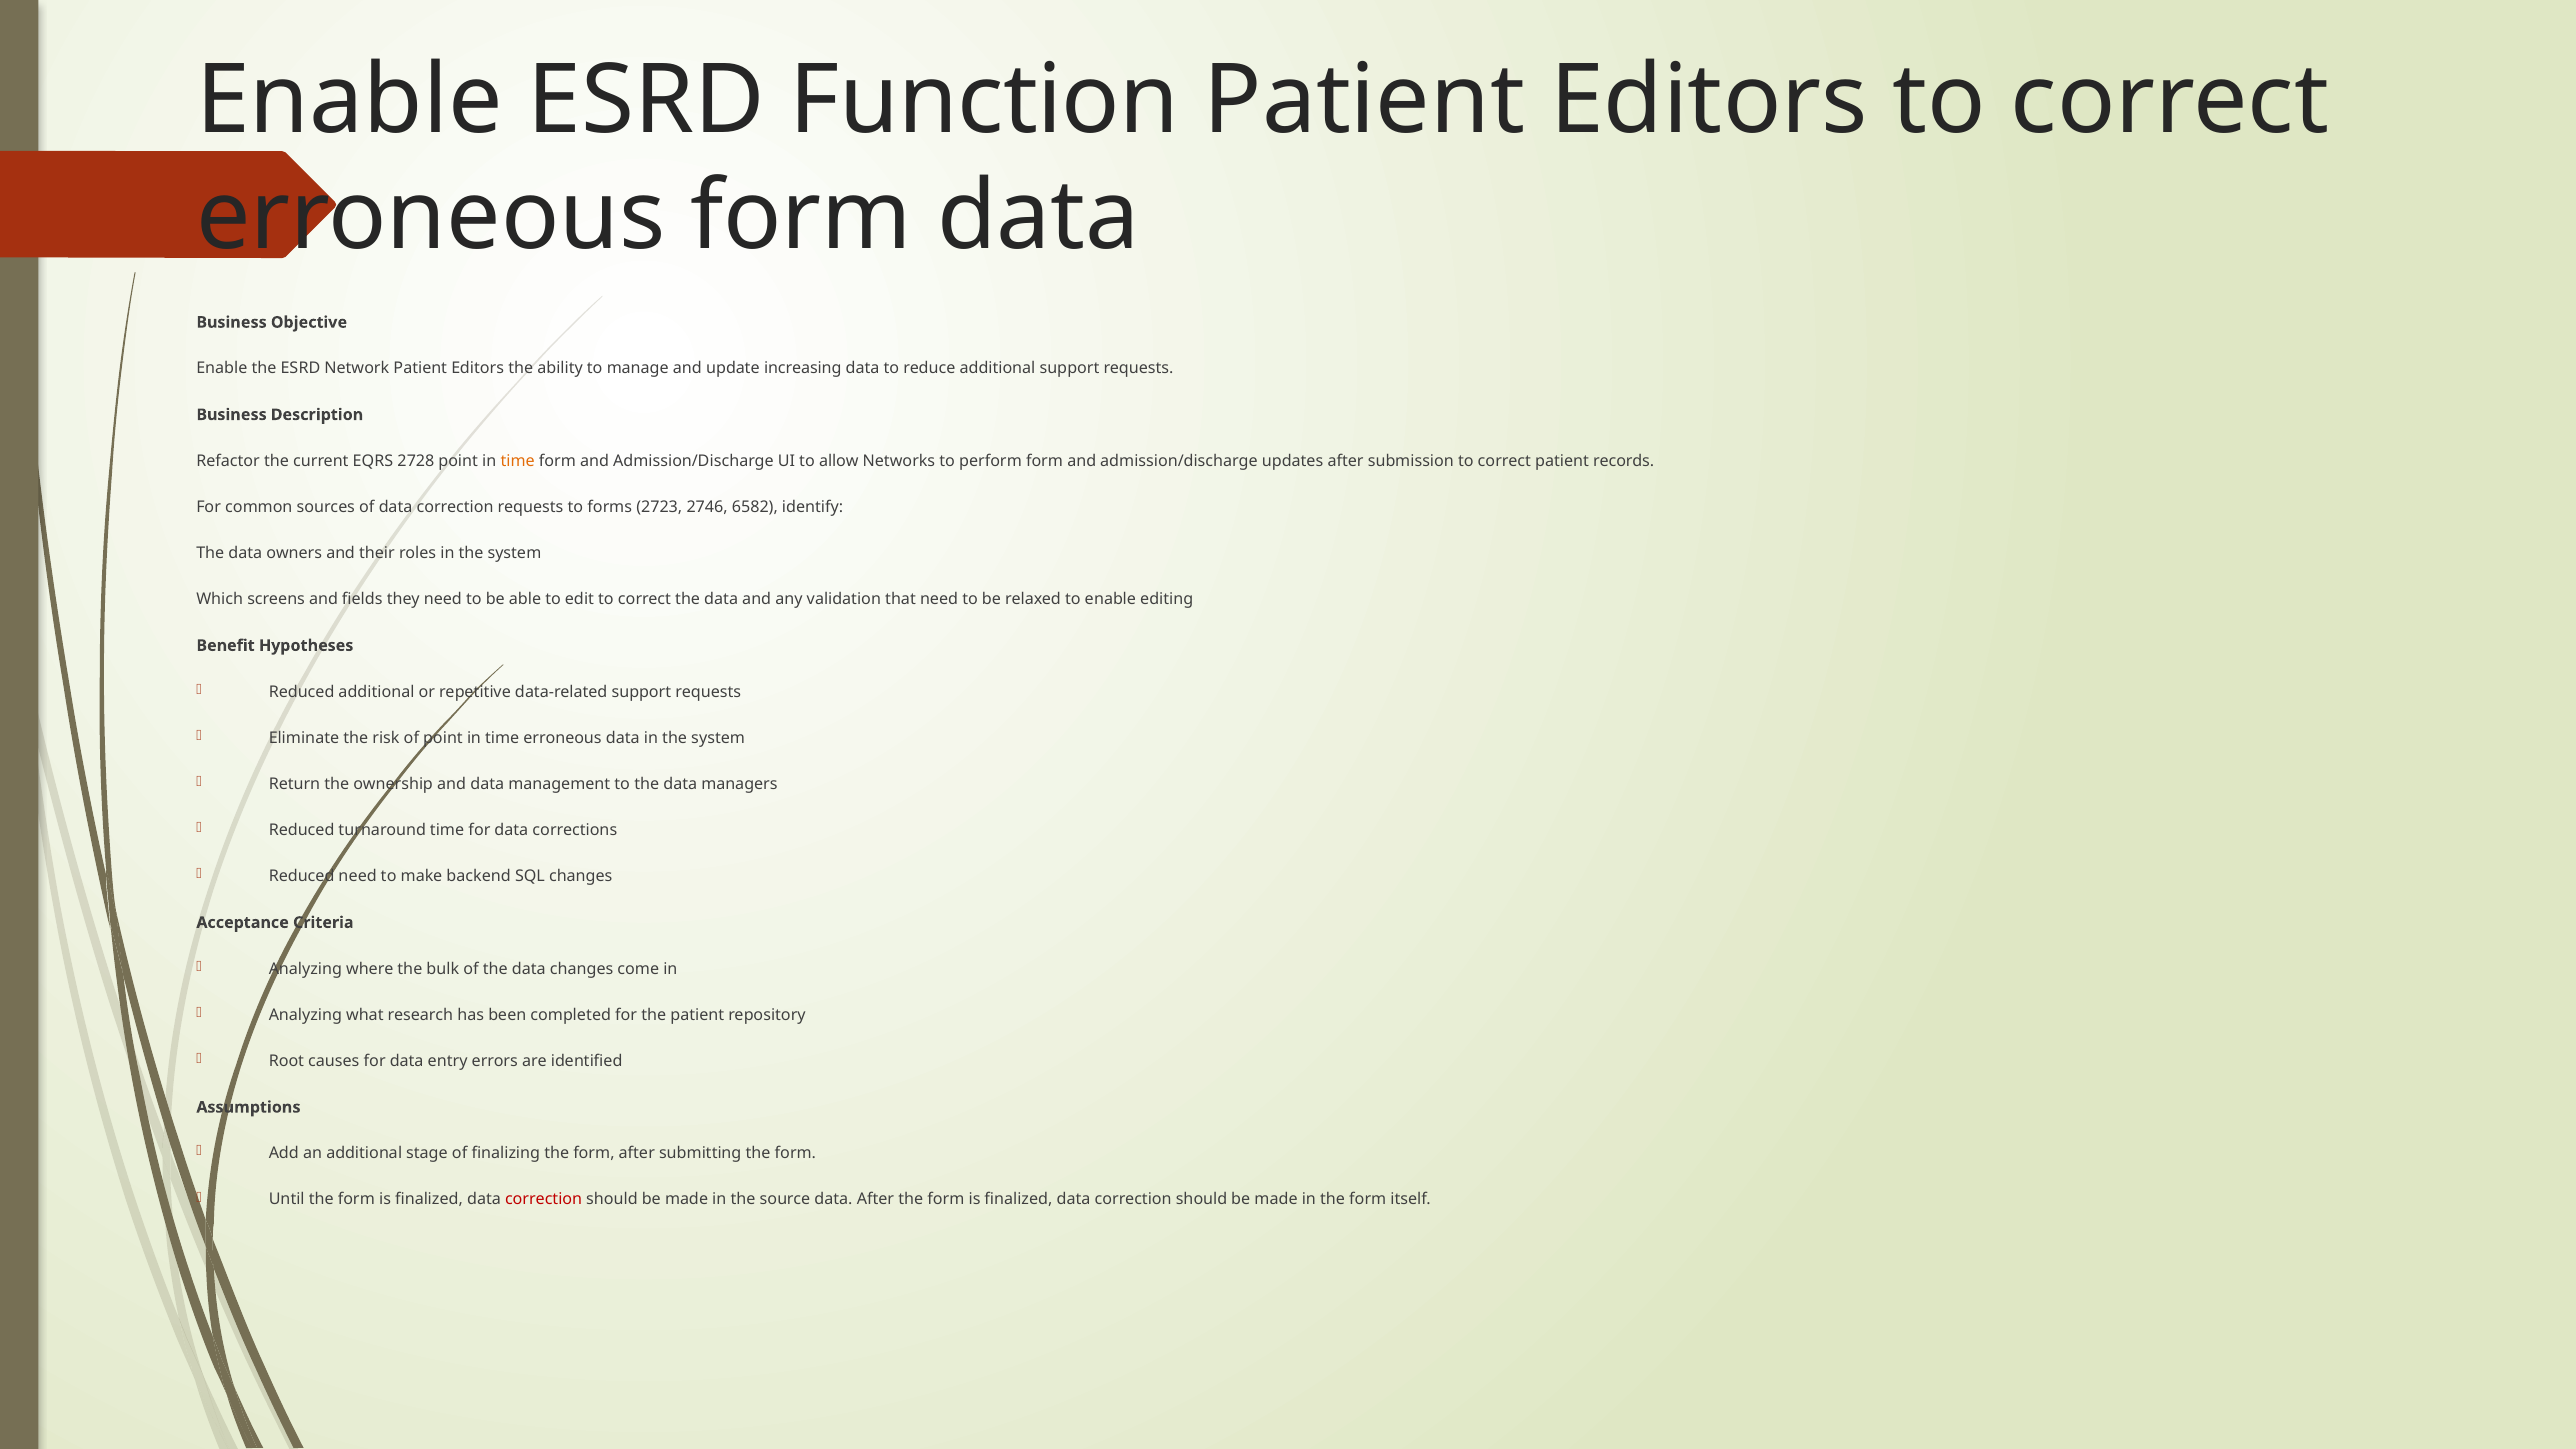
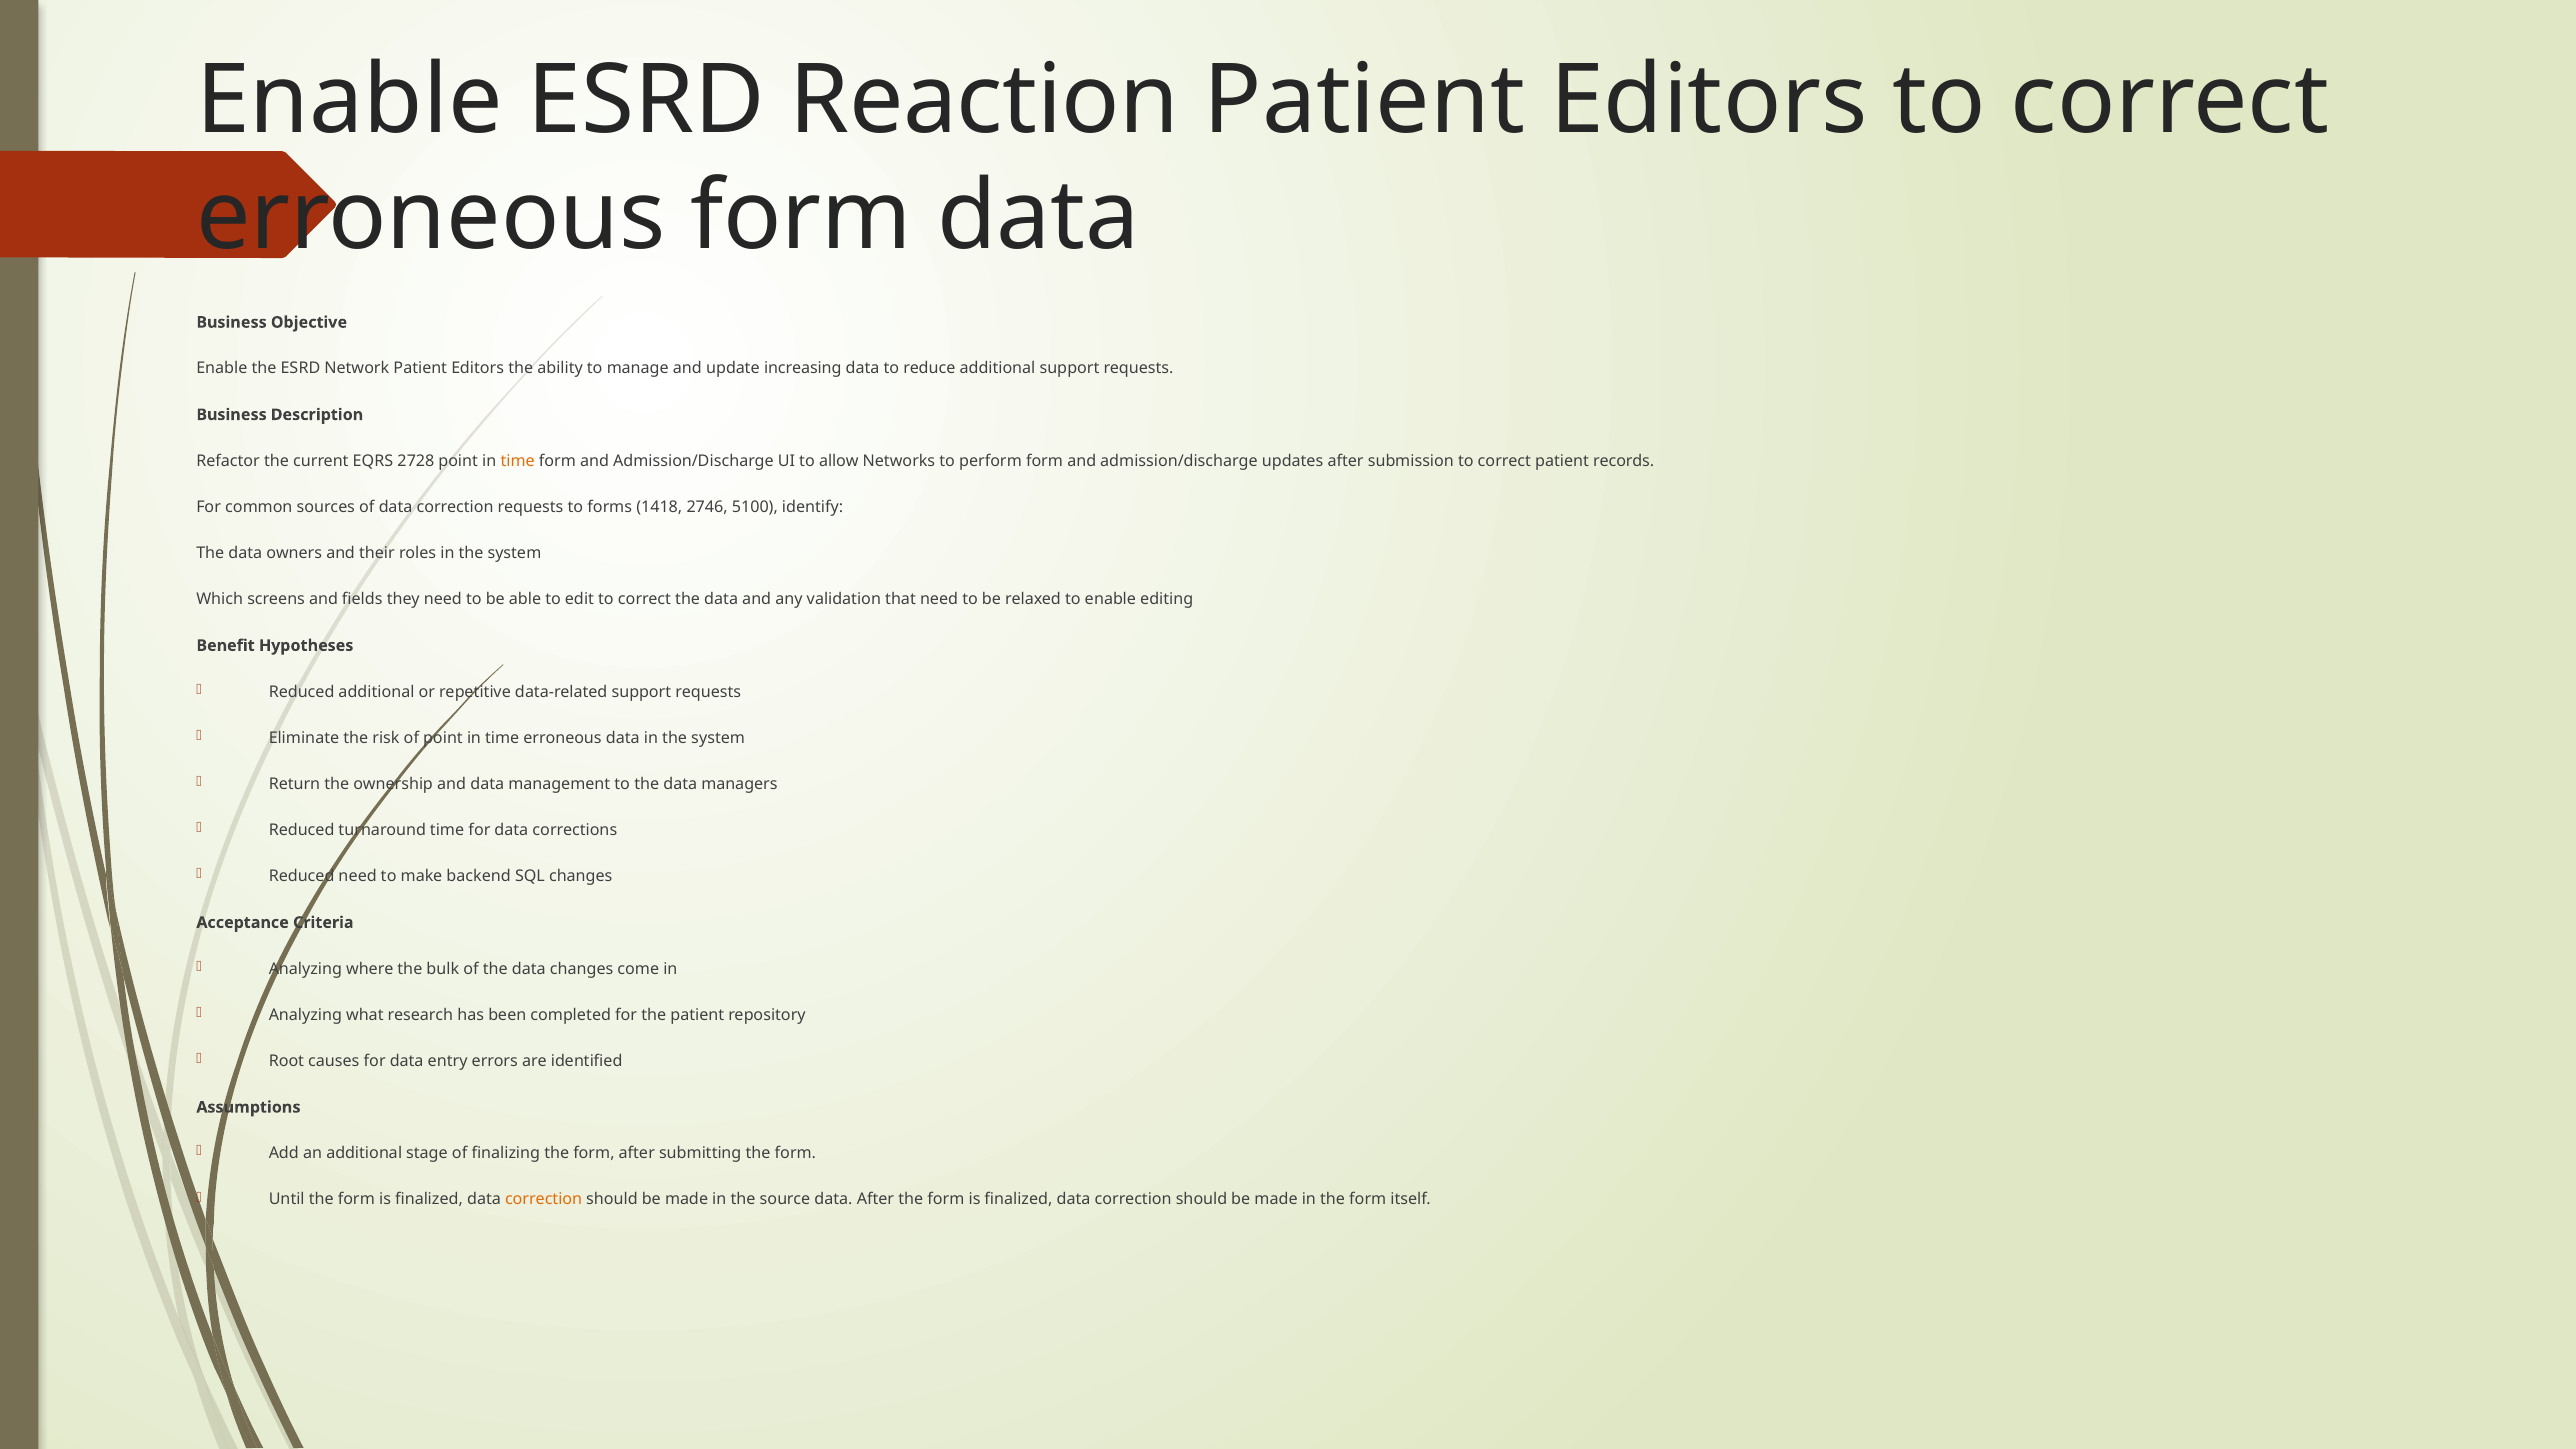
Function: Function -> Reaction (984, 101)
2723: 2723 -> 1418 (659, 507)
6582: 6582 -> 5100 (755, 507)
correction colour: red -> orange (544, 1200)
